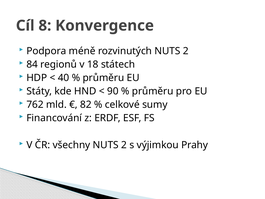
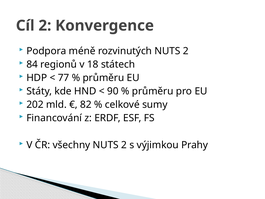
Cíl 8: 8 -> 2 (45, 26)
40: 40 -> 77 (64, 78)
762: 762 -> 202 (35, 105)
